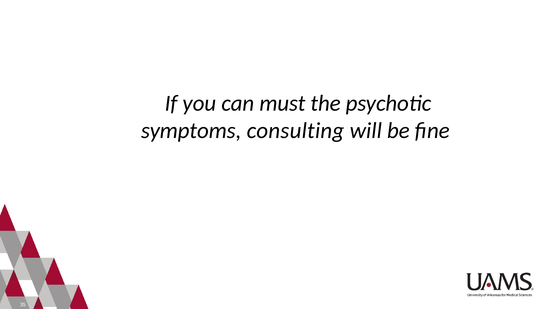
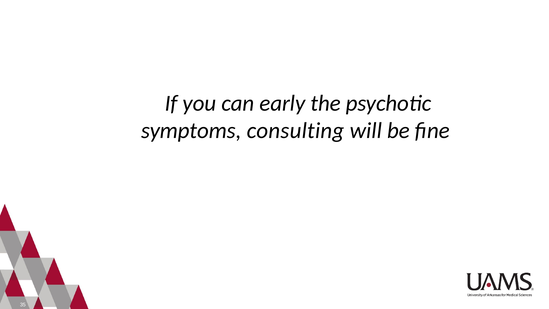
must: must -> early (282, 103)
